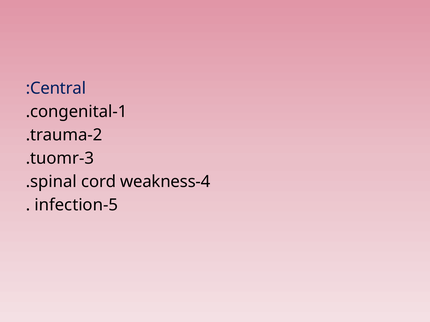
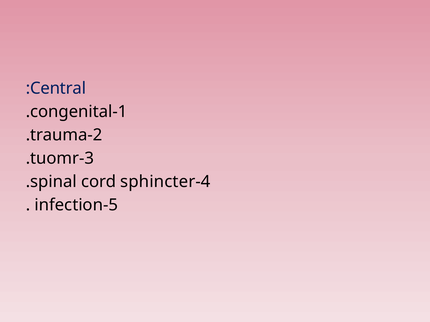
weakness: weakness -> sphincter (158, 182)
